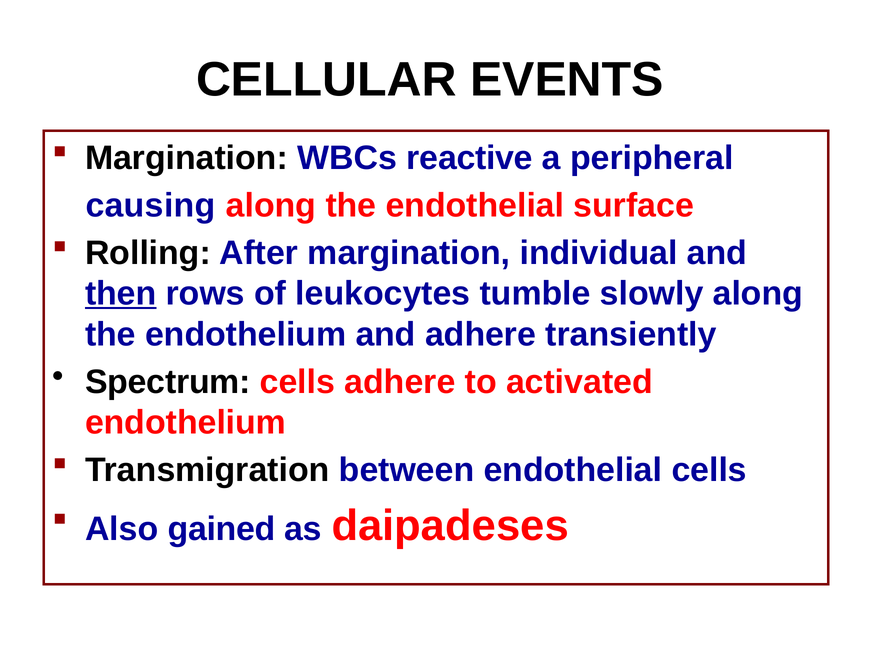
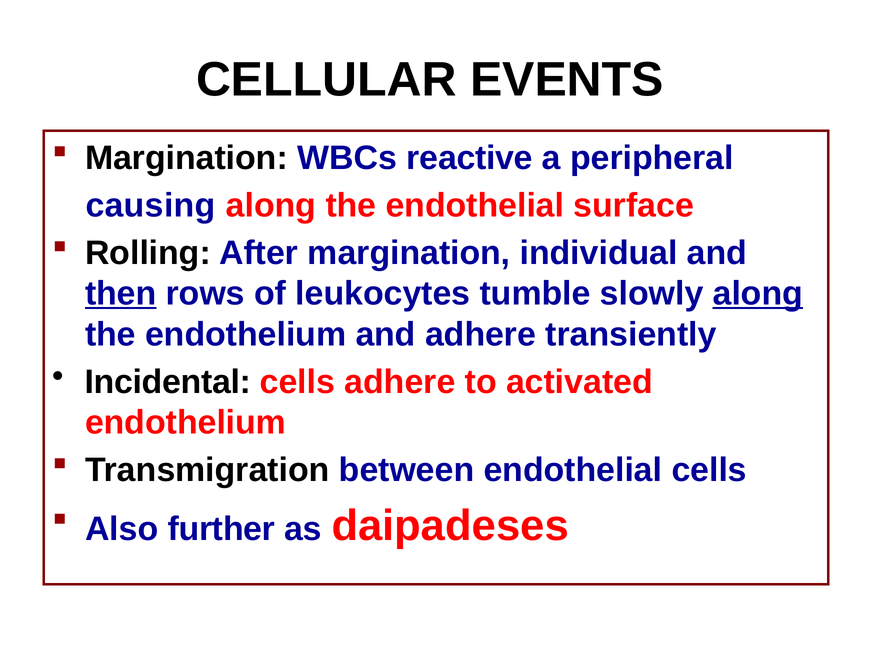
along underline: none -> present (758, 294)
Spectrum: Spectrum -> Incidental (168, 382)
gained: gained -> further (221, 529)
